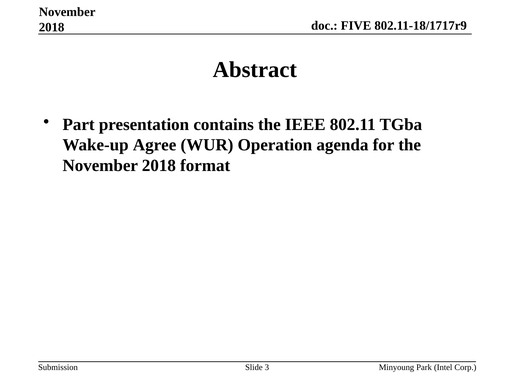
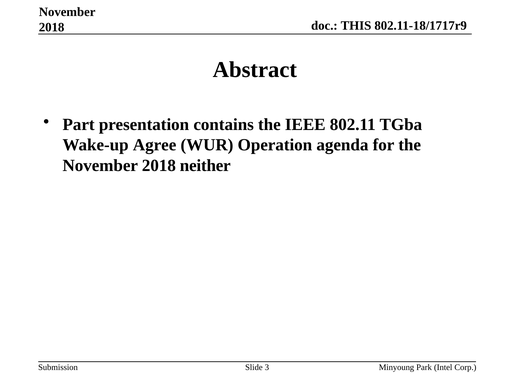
FIVE: FIVE -> THIS (356, 26)
format: format -> neither (205, 165)
